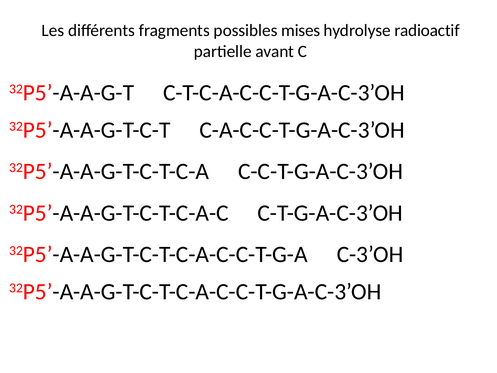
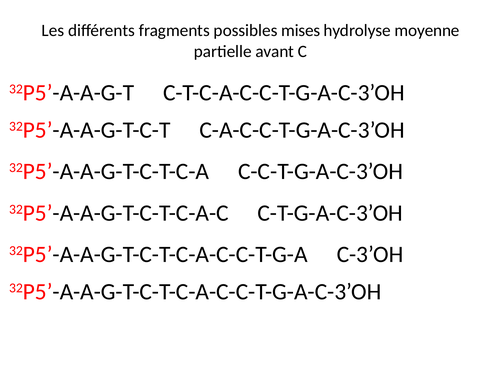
radioactif: radioactif -> moyenne (427, 31)
